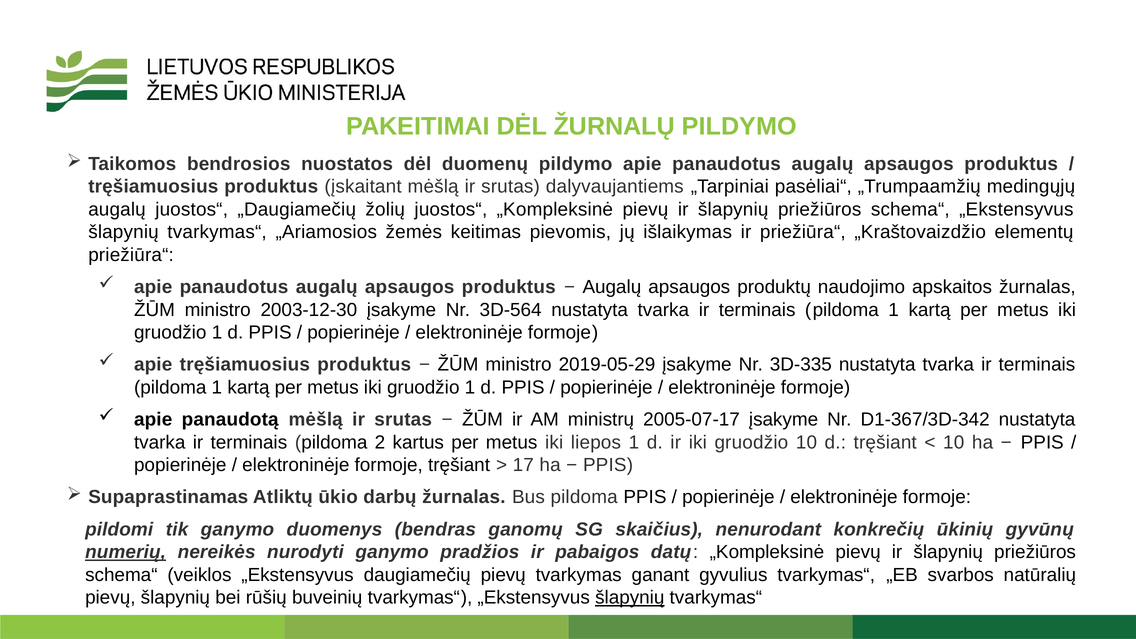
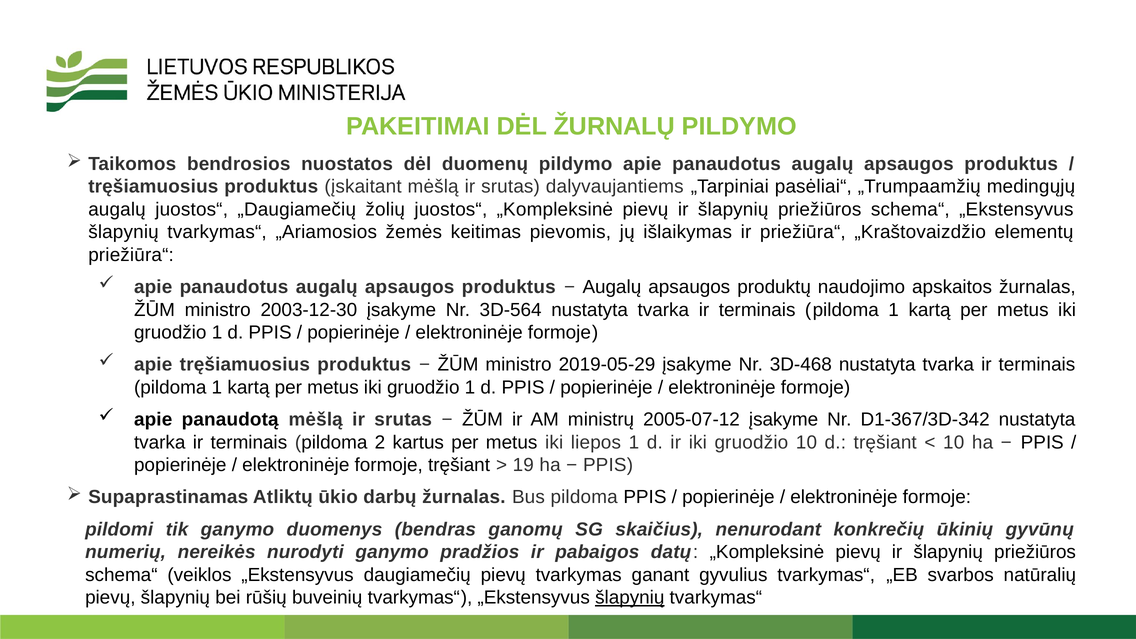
3D-335: 3D-335 -> 3D-468 (801, 365)
2005-07-17: 2005-07-17 -> 2005-07-12 (691, 420)
17: 17 -> 19 (523, 465)
numerių underline: present -> none (126, 552)
